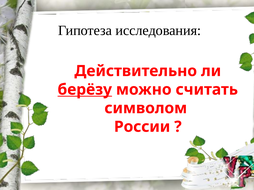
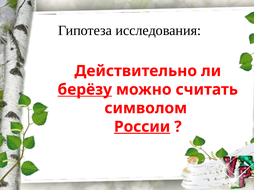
России underline: none -> present (142, 127)
